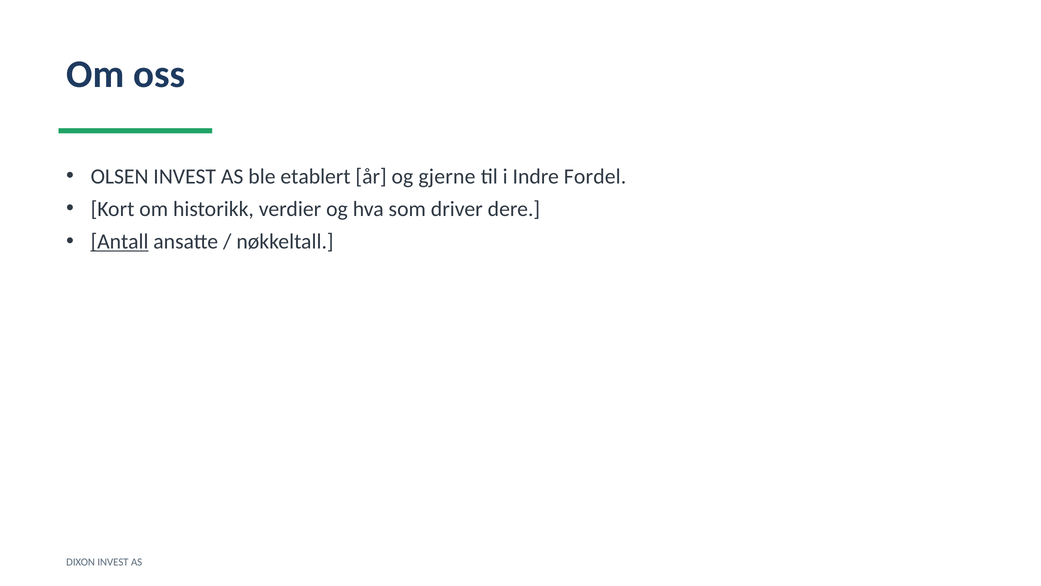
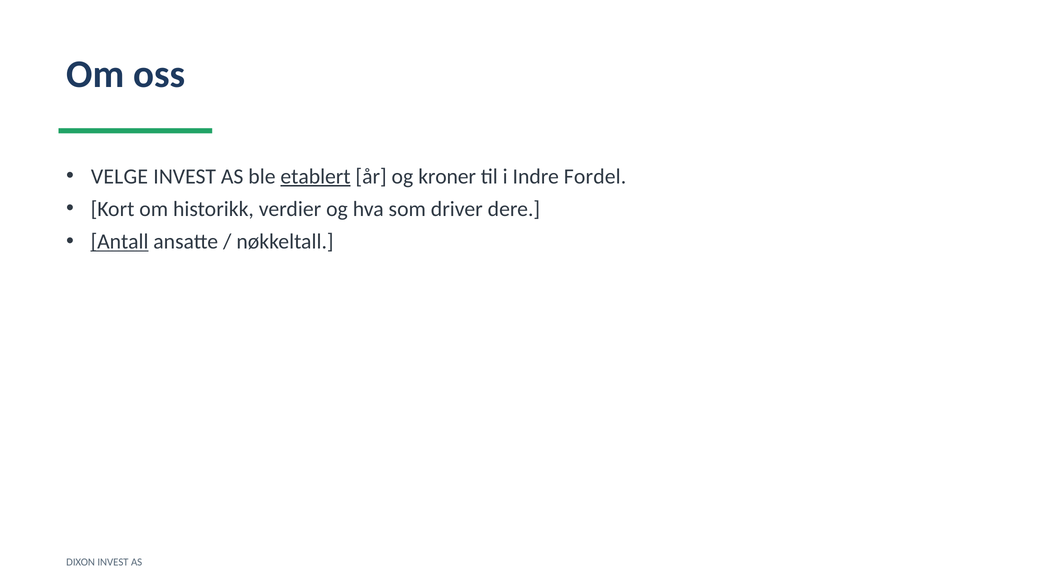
OLSEN: OLSEN -> VELGE (119, 176)
etablert underline: none -> present (316, 176)
gjerne: gjerne -> kroner (447, 176)
